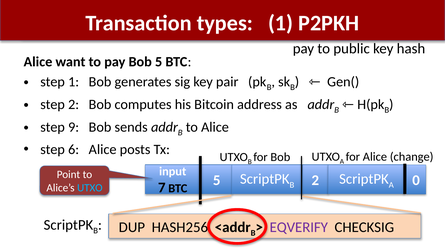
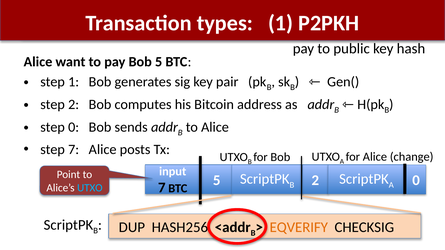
step 9: 9 -> 0 (74, 127)
step 6: 6 -> 7 (74, 150)
EQVERIFY colour: purple -> orange (299, 228)
